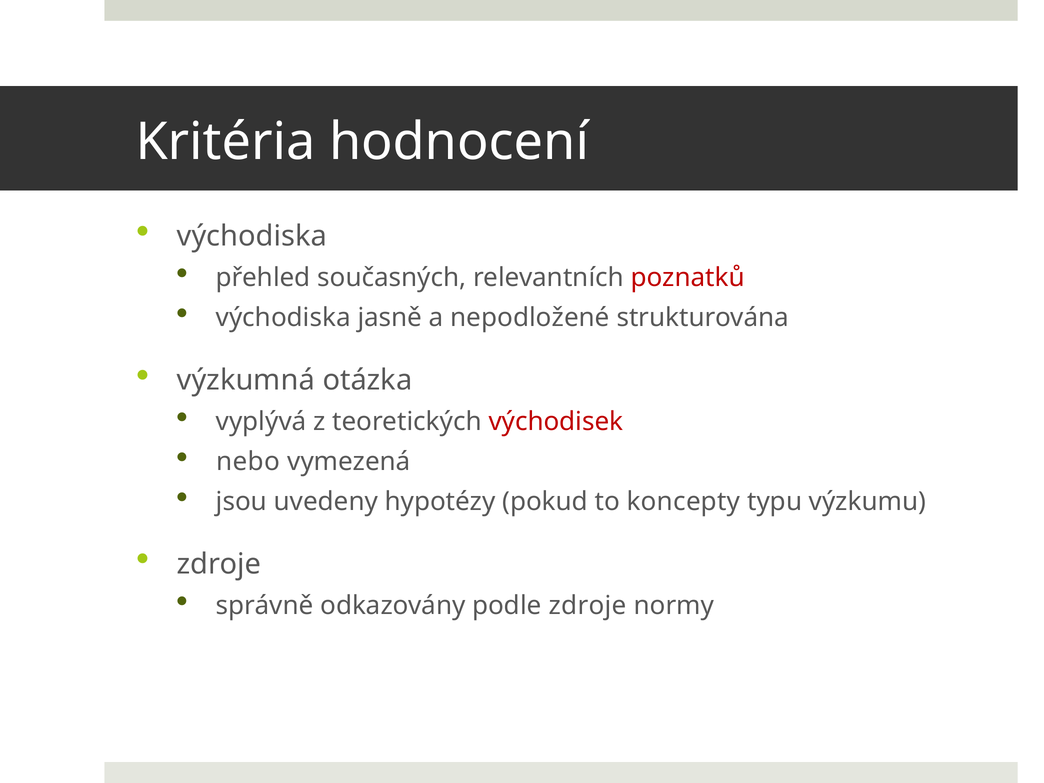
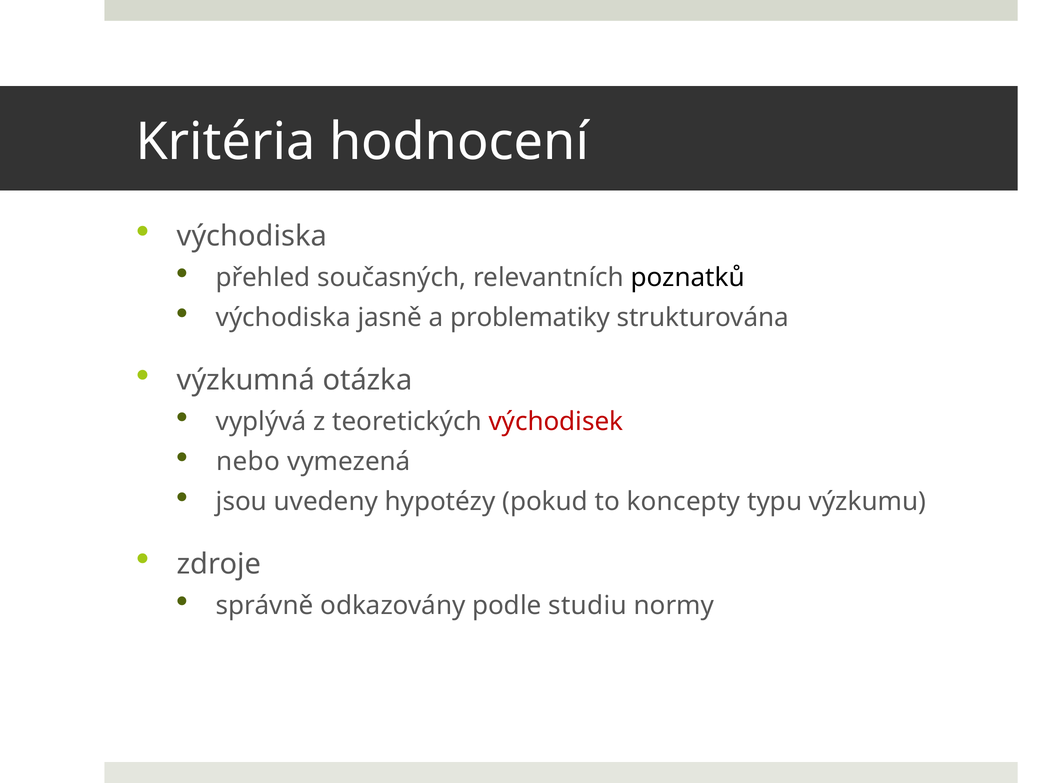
poznatků colour: red -> black (688, 278)
nepodložené: nepodložené -> problematiky (530, 318)
podle zdroje: zdroje -> studiu (588, 606)
